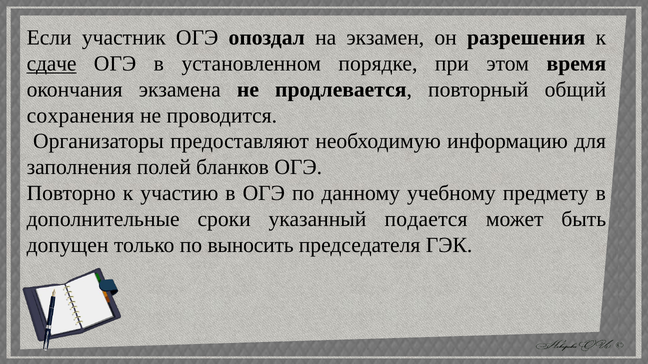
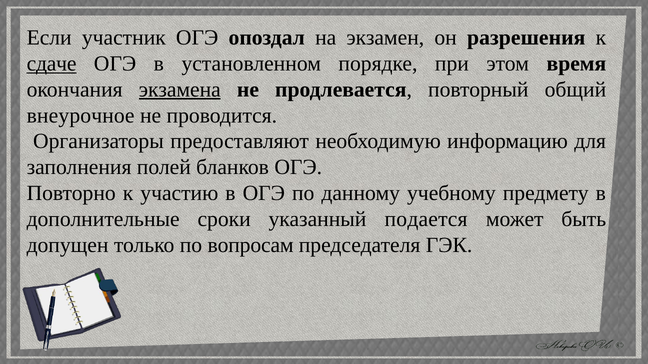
экзамена underline: none -> present (180, 90)
сохранения: сохранения -> внеурочное (81, 116)
выносить: выносить -> вопросам (251, 245)
